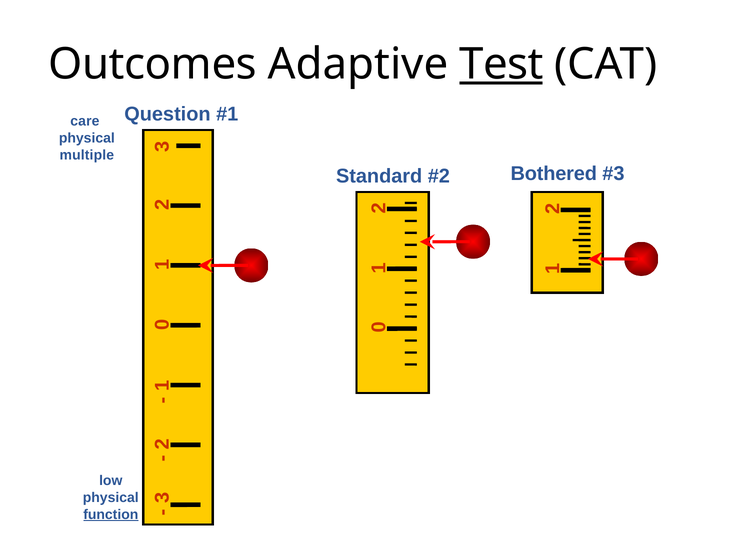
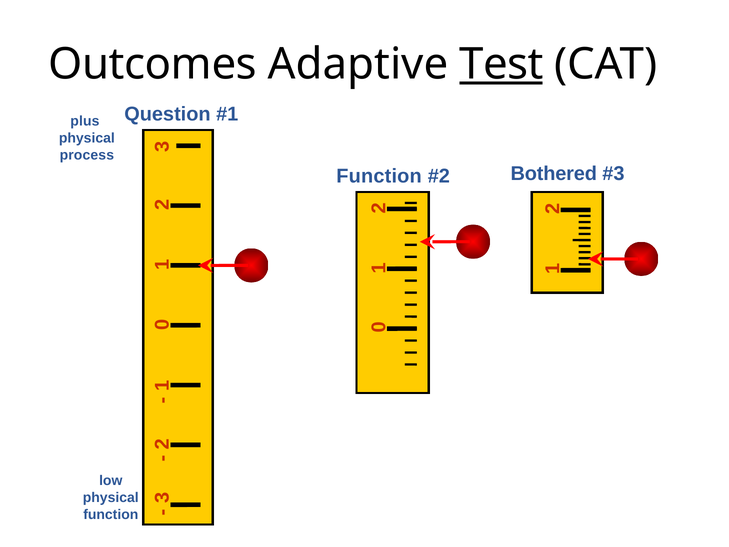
care: care -> plus (85, 121)
multiple: multiple -> process (87, 155)
Standard: Standard -> Function (379, 176)
function underline: present -> none (111, 514)
